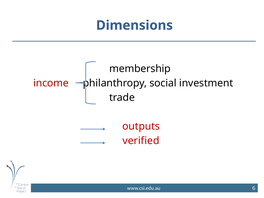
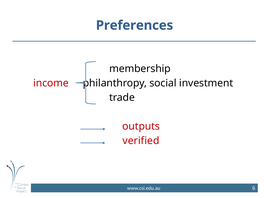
Dimensions: Dimensions -> Preferences (135, 25)
